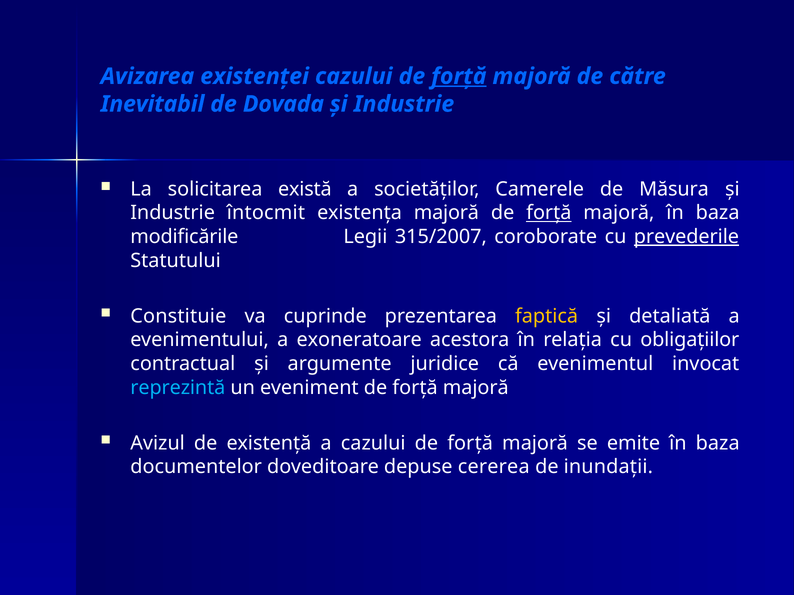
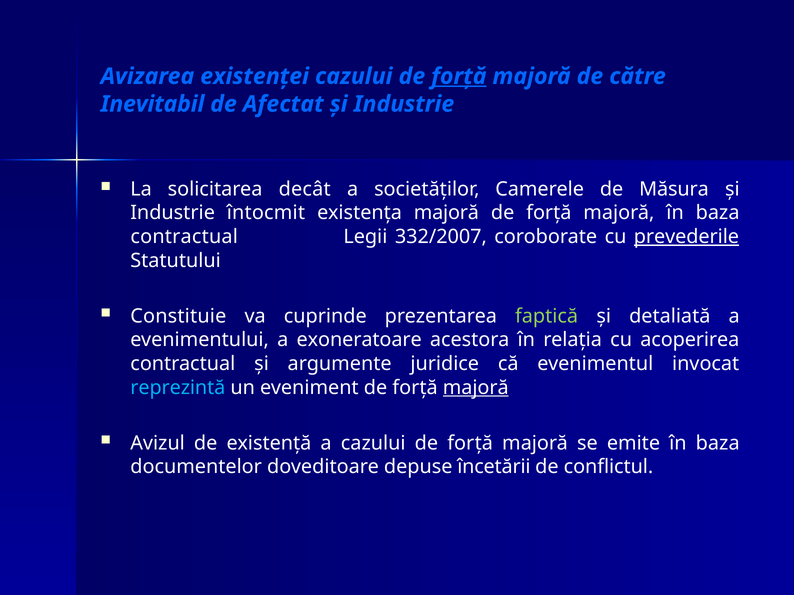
Dovada: Dovada -> Afectat (283, 104)
există: există -> decât (305, 189)
forță underline: present -> none (549, 213)
modificările: modificările -> contractual (184, 237)
315/2007: 315/2007 -> 332/2007 (441, 237)
faptică colour: yellow -> light green (547, 316)
obligațiilor: obligațiilor -> acoperirea (690, 340)
majoră underline: none -> present (476, 388)
cererea: cererea -> încetării (494, 467)
inundații: inundații -> conflictul (608, 467)
